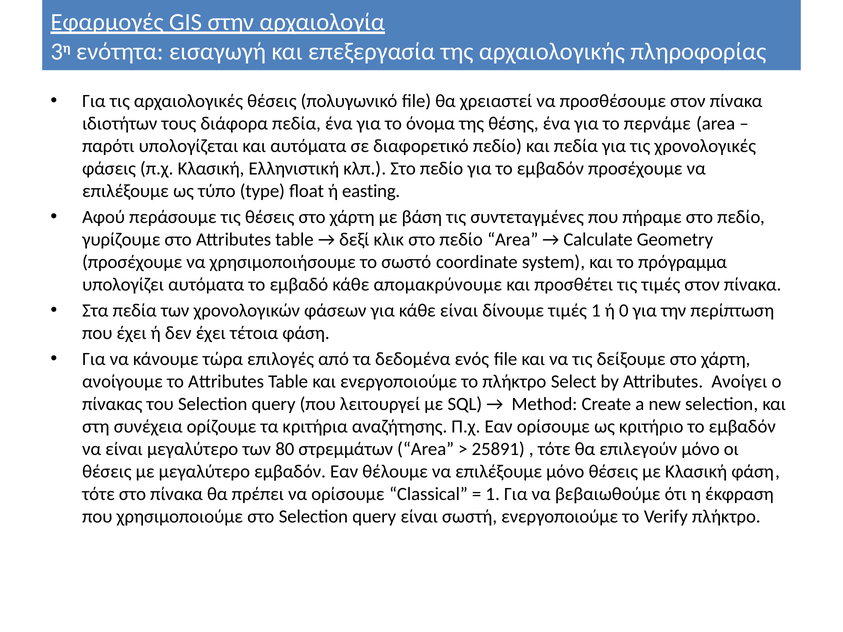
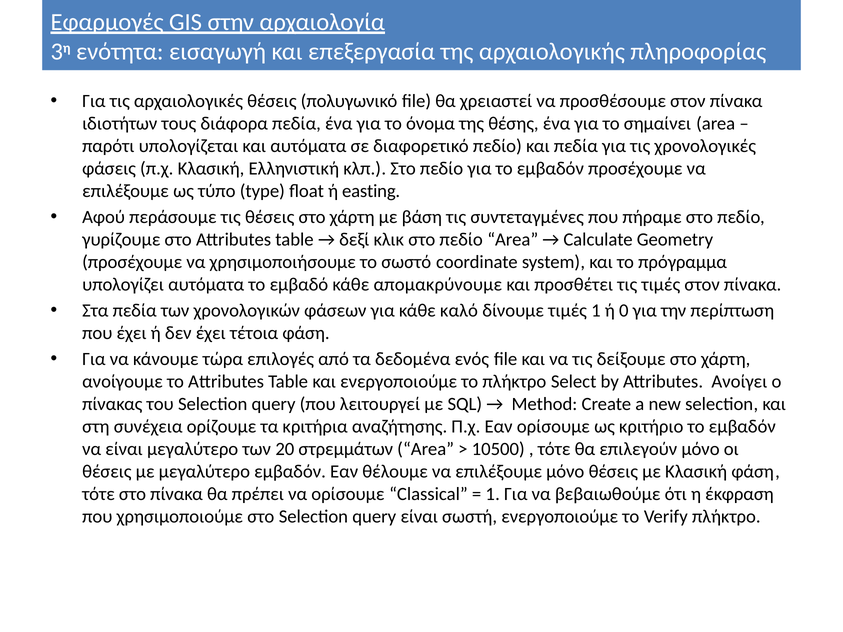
περνάμε: περνάμε -> σημαίνει (657, 124)
κάθε είναι: είναι -> καλό (459, 311)
80: 80 -> 20 (285, 449)
25891: 25891 -> 10500 (498, 449)
